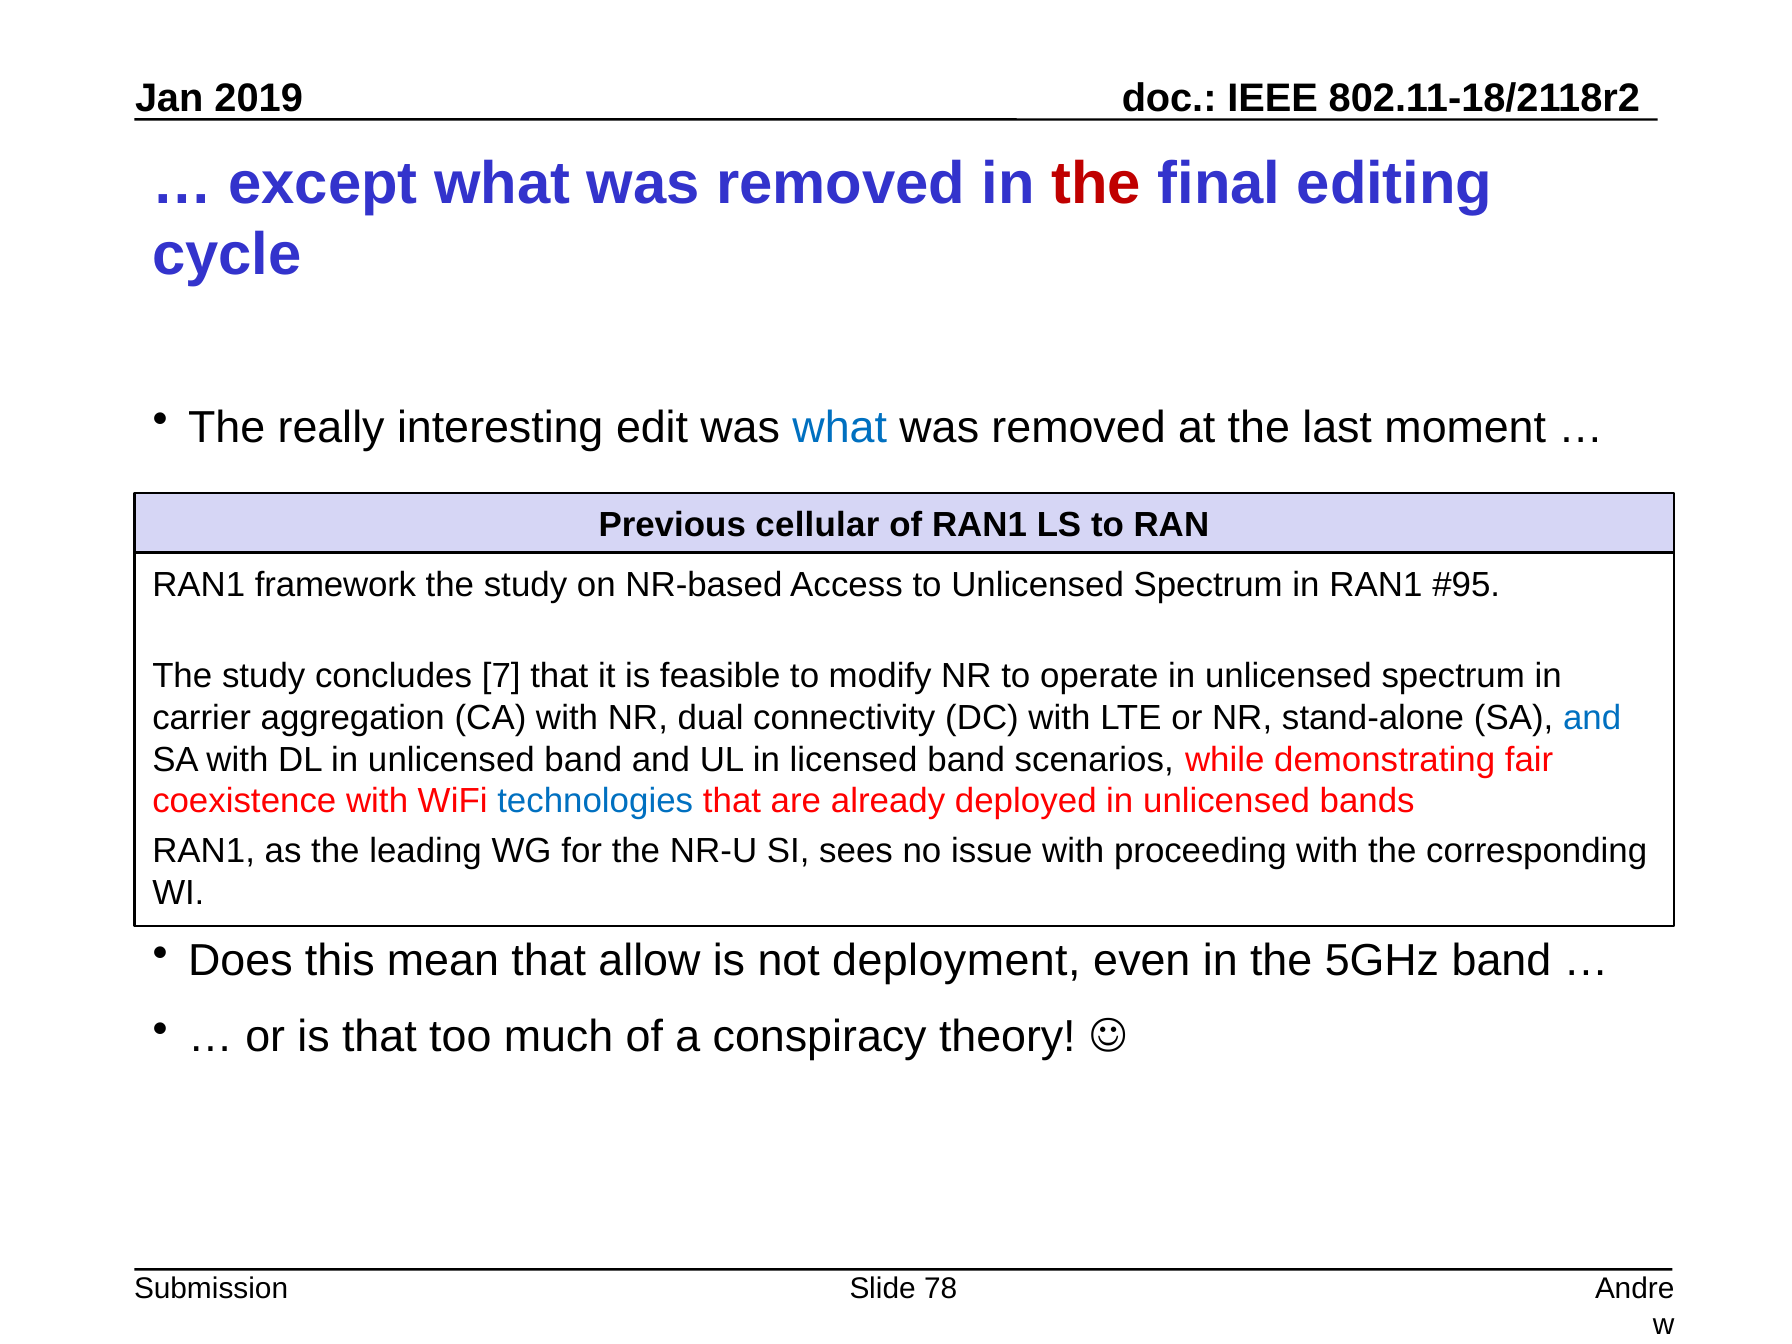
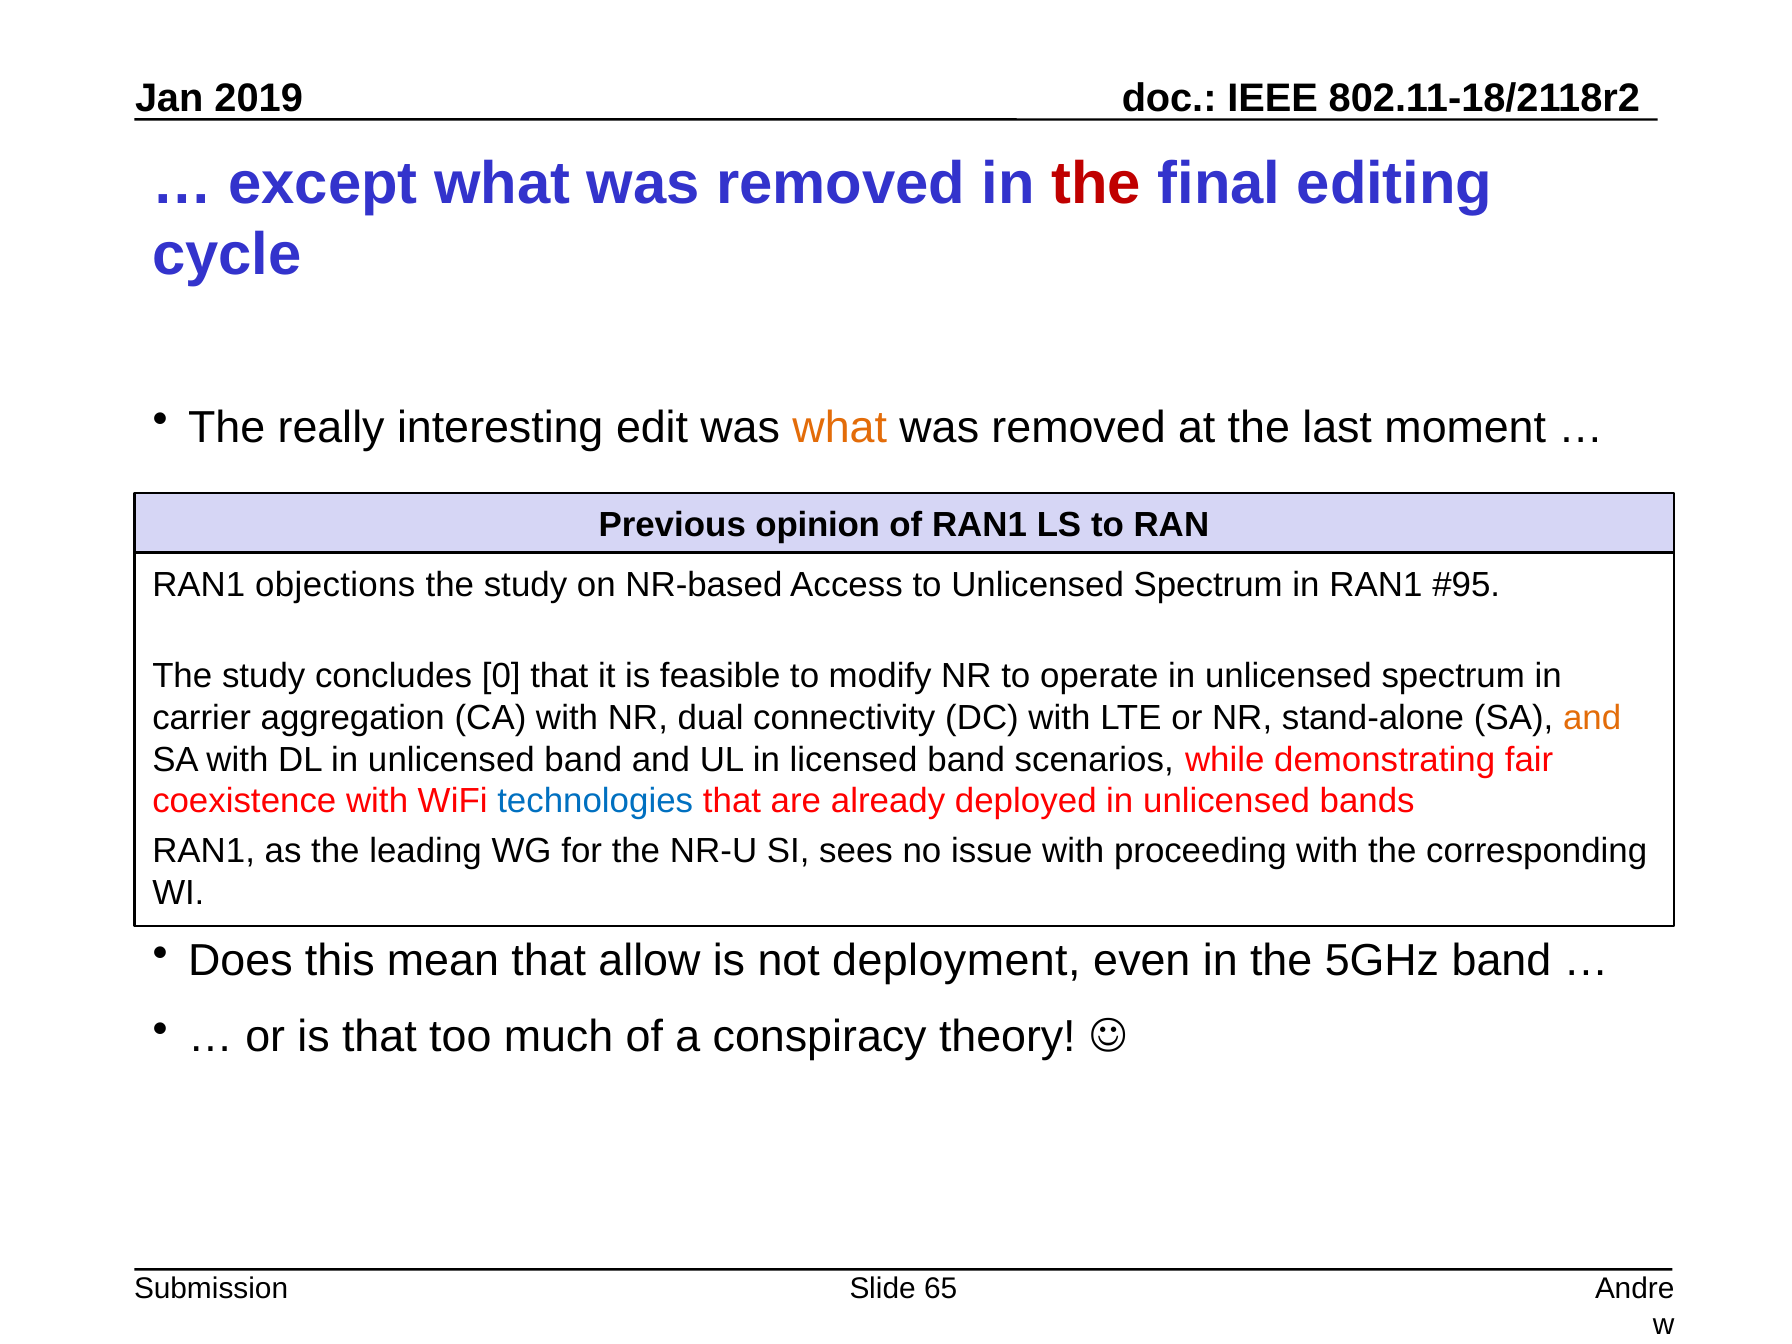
what colour: blue -> orange (840, 427)
cellular: cellular -> opinion (818, 525)
framework: framework -> objections (335, 585)
7: 7 -> 0 (501, 676)
and colour: blue -> orange (1592, 718)
78: 78 -> 65 (941, 1289)
